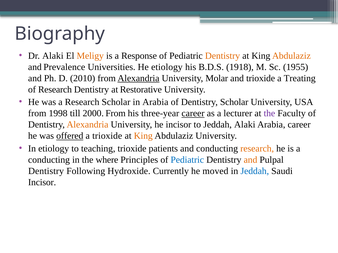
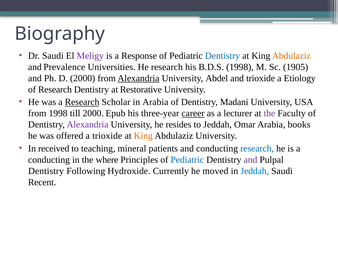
Dr Alaki: Alaki -> Saudi (53, 56)
Meligy colour: orange -> purple (90, 56)
Dentistry colour: orange -> blue (223, 56)
He etiology: etiology -> research (167, 67)
B.D.S 1918: 1918 -> 1998 (240, 67)
1955: 1955 -> 1905 (296, 67)
D 2010: 2010 -> 2000 (83, 78)
Molar: Molar -> Abdel (217, 78)
Treating: Treating -> Etiology (300, 78)
Research underline: none -> present (82, 102)
Dentistry Scholar: Scholar -> Madani (234, 102)
2000 From: From -> Epub (116, 114)
Alexandria colour: orange -> purple (88, 125)
he incisor: incisor -> resides (179, 125)
Jeddah Alaki: Alaki -> Omar (245, 125)
Arabia career: career -> books (299, 125)
offered underline: present -> none (70, 136)
In etiology: etiology -> received (54, 149)
teaching trioxide: trioxide -> mineral (132, 149)
research colour: orange -> blue (257, 149)
and colour: orange -> purple (250, 160)
Incisor: Incisor -> Recent (42, 183)
